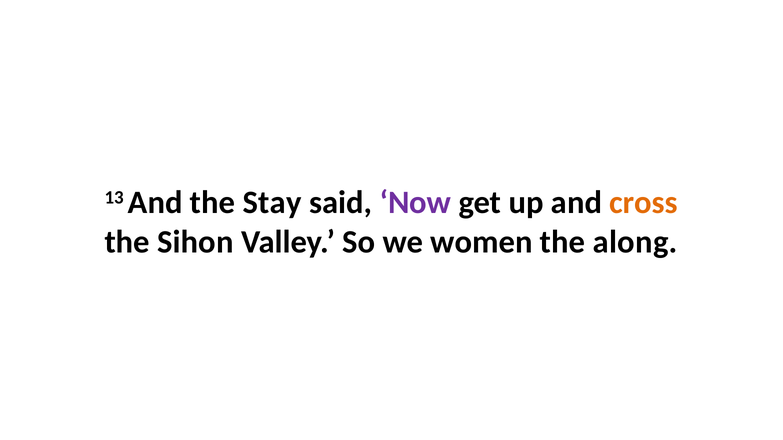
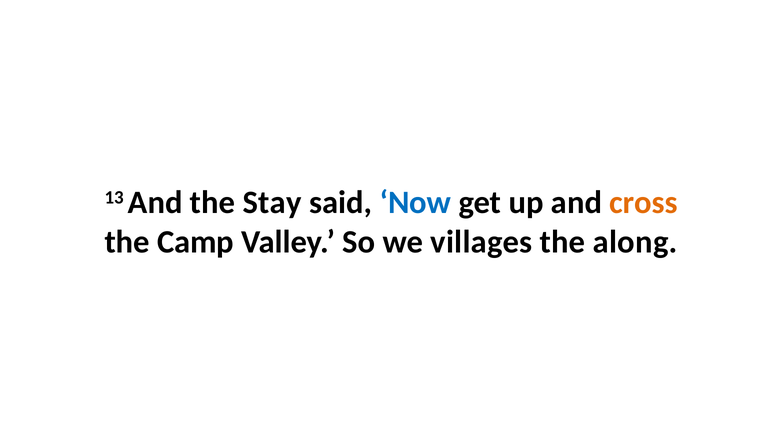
Now colour: purple -> blue (415, 203)
Sihon: Sihon -> Camp (195, 242)
women: women -> villages (481, 242)
